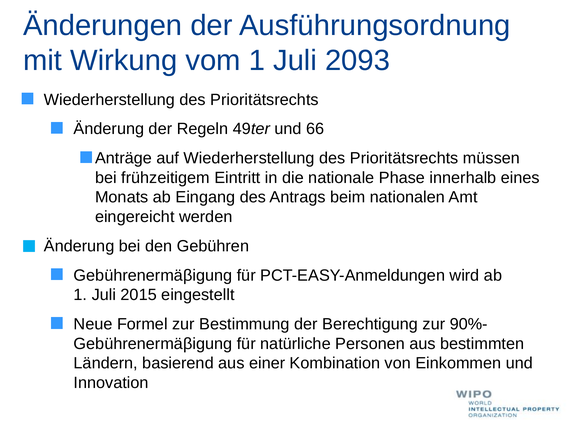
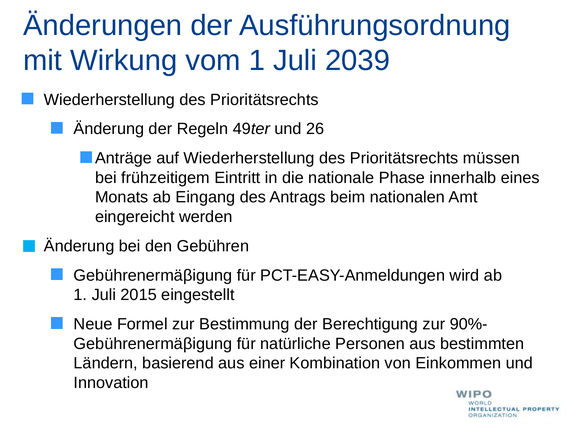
2093: 2093 -> 2039 (358, 61)
66: 66 -> 26 (315, 129)
